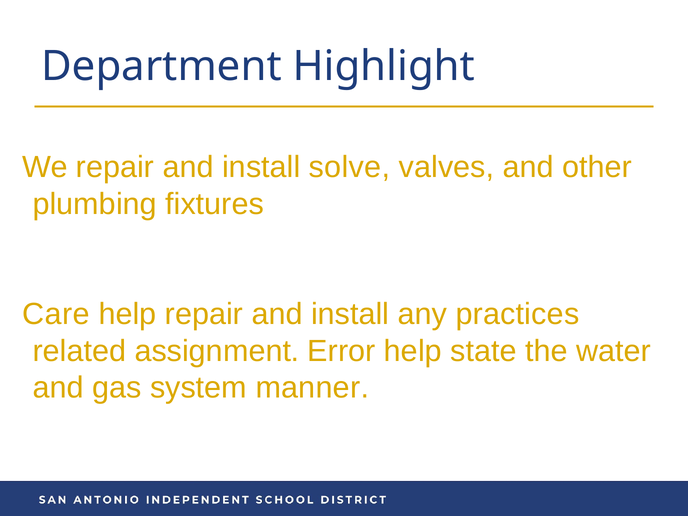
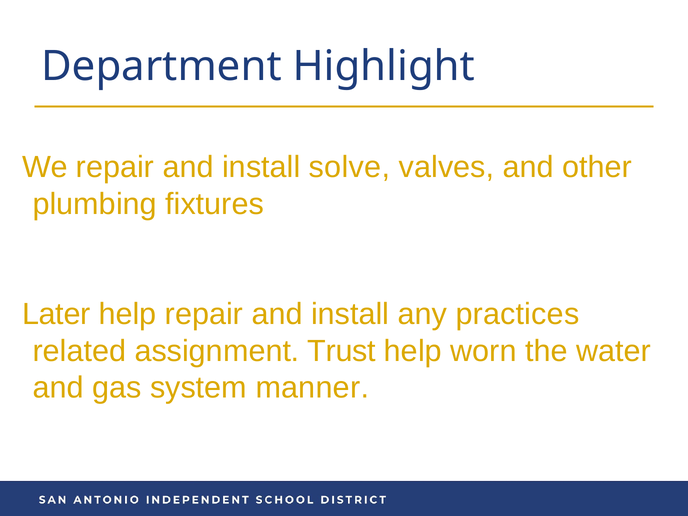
Care: Care -> Later (56, 314)
Error: Error -> Trust (342, 351)
state: state -> worn (483, 351)
